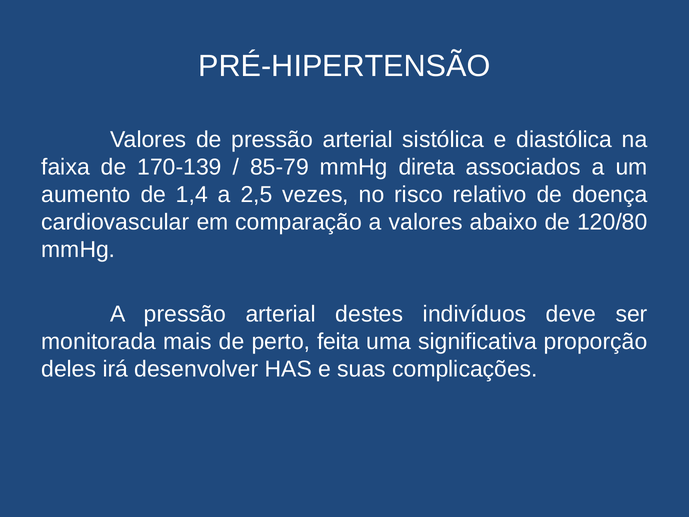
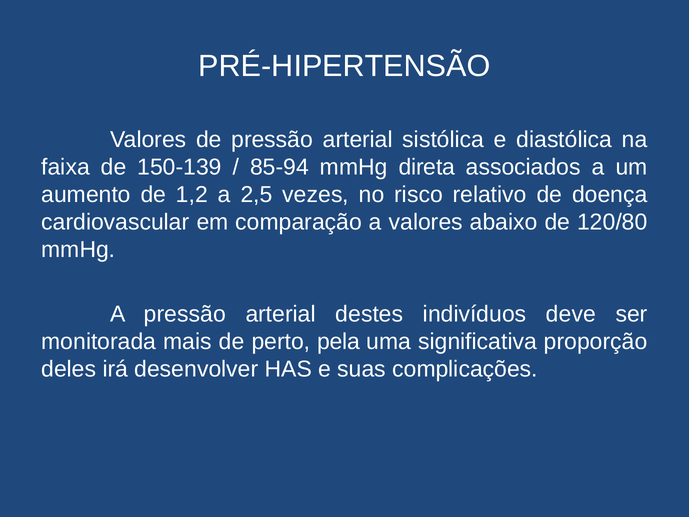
170-139: 170-139 -> 150-139 (180, 167)
85-79: 85-79 -> 85-94 (279, 167)
1,4: 1,4 -> 1,2 (192, 195)
feita: feita -> pela (338, 342)
